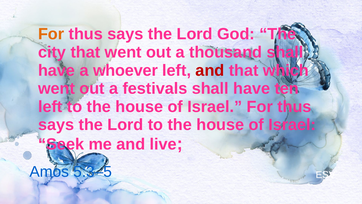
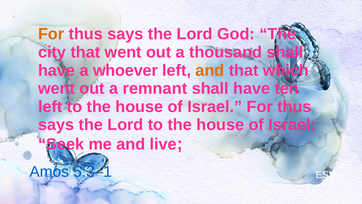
and colour: red -> orange (210, 70)
festivals: festivals -> remnant (155, 88)
5:3–5: 5:3–5 -> 5:3–1 (93, 171)
